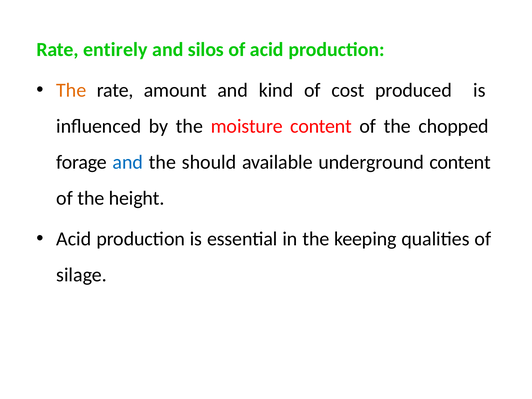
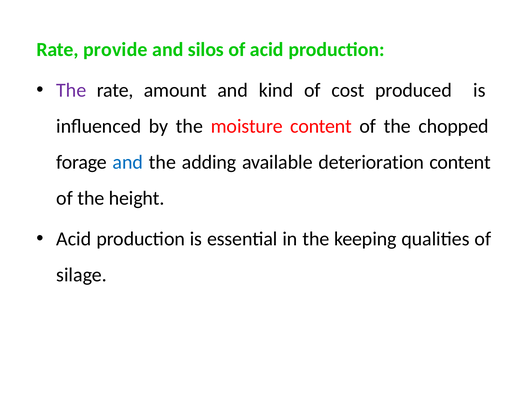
entirely: entirely -> provide (115, 50)
The colour: orange -> purple (71, 90)
should: should -> adding (209, 162)
underground: underground -> deterioration (371, 162)
